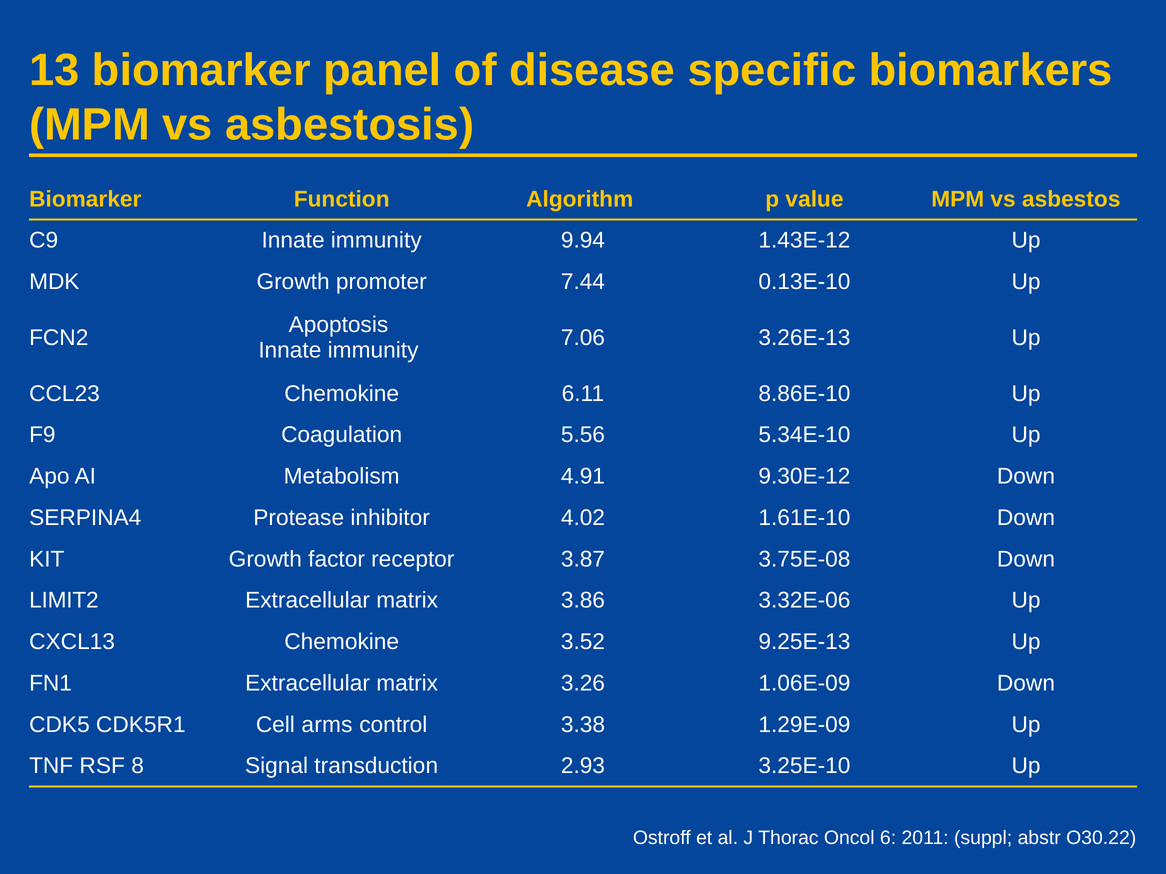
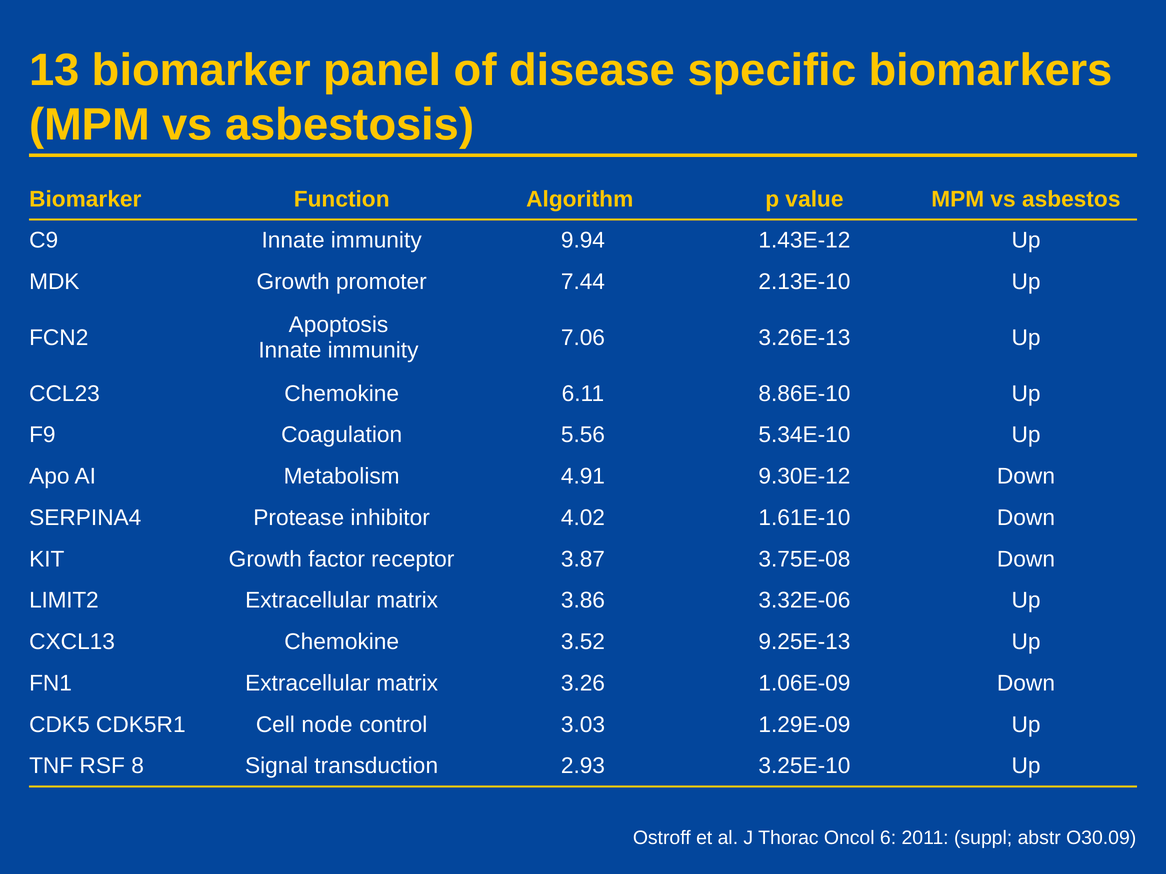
0.13E-10: 0.13E-10 -> 2.13E-10 (804, 282)
arms: arms -> node (327, 725)
3.38: 3.38 -> 3.03 (583, 725)
O30.22: O30.22 -> O30.09 (1101, 838)
